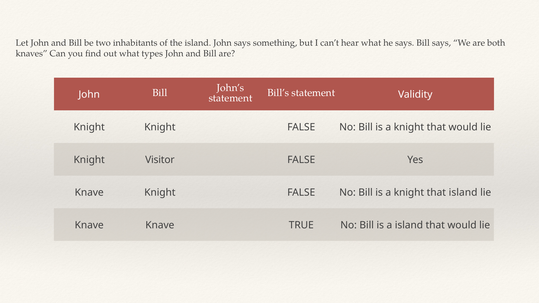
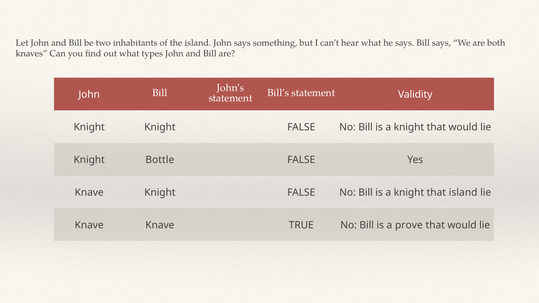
Visitor: Visitor -> Bottle (160, 160)
a island: island -> prove (409, 225)
